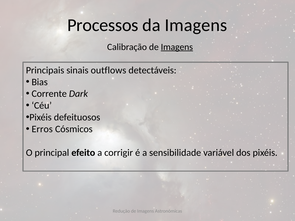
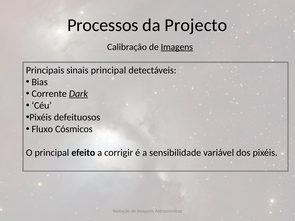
da Imagens: Imagens -> Projecto (196, 25)
sinais outflows: outflows -> principal (108, 70)
Dark underline: none -> present (78, 94)
Erros: Erros -> Fluxo (42, 129)
